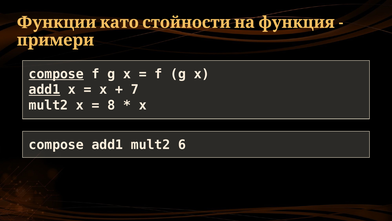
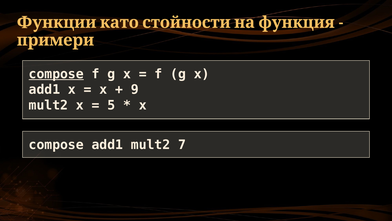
add1 underline: present -> none (44, 89)
7: 7 -> 9 (135, 89)
8: 8 -> 5 (111, 105)
6: 6 -> 7 (182, 144)
